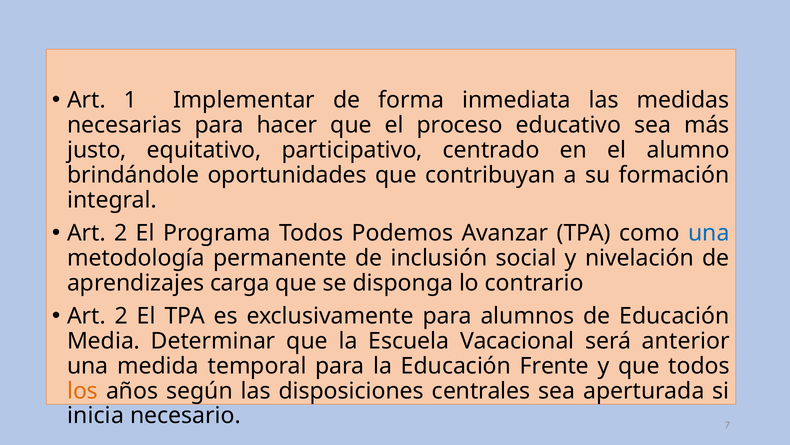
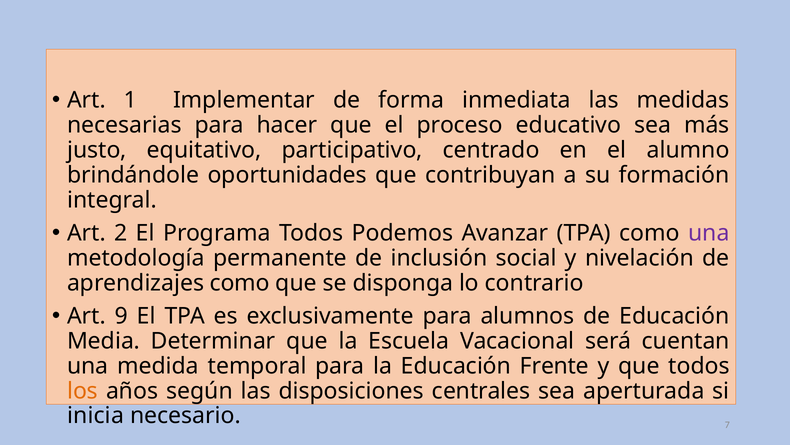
una colour: blue -> purple (709, 233)
aprendizajes carga: carga -> como (240, 283)
2: 2 -> 9 (121, 316)
anterior: anterior -> cuentan (686, 341)
